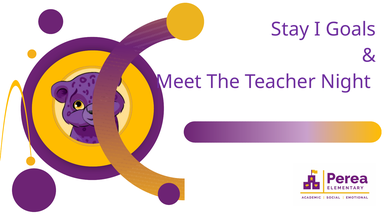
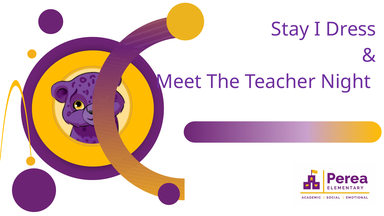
Goals: Goals -> Dress (351, 29)
